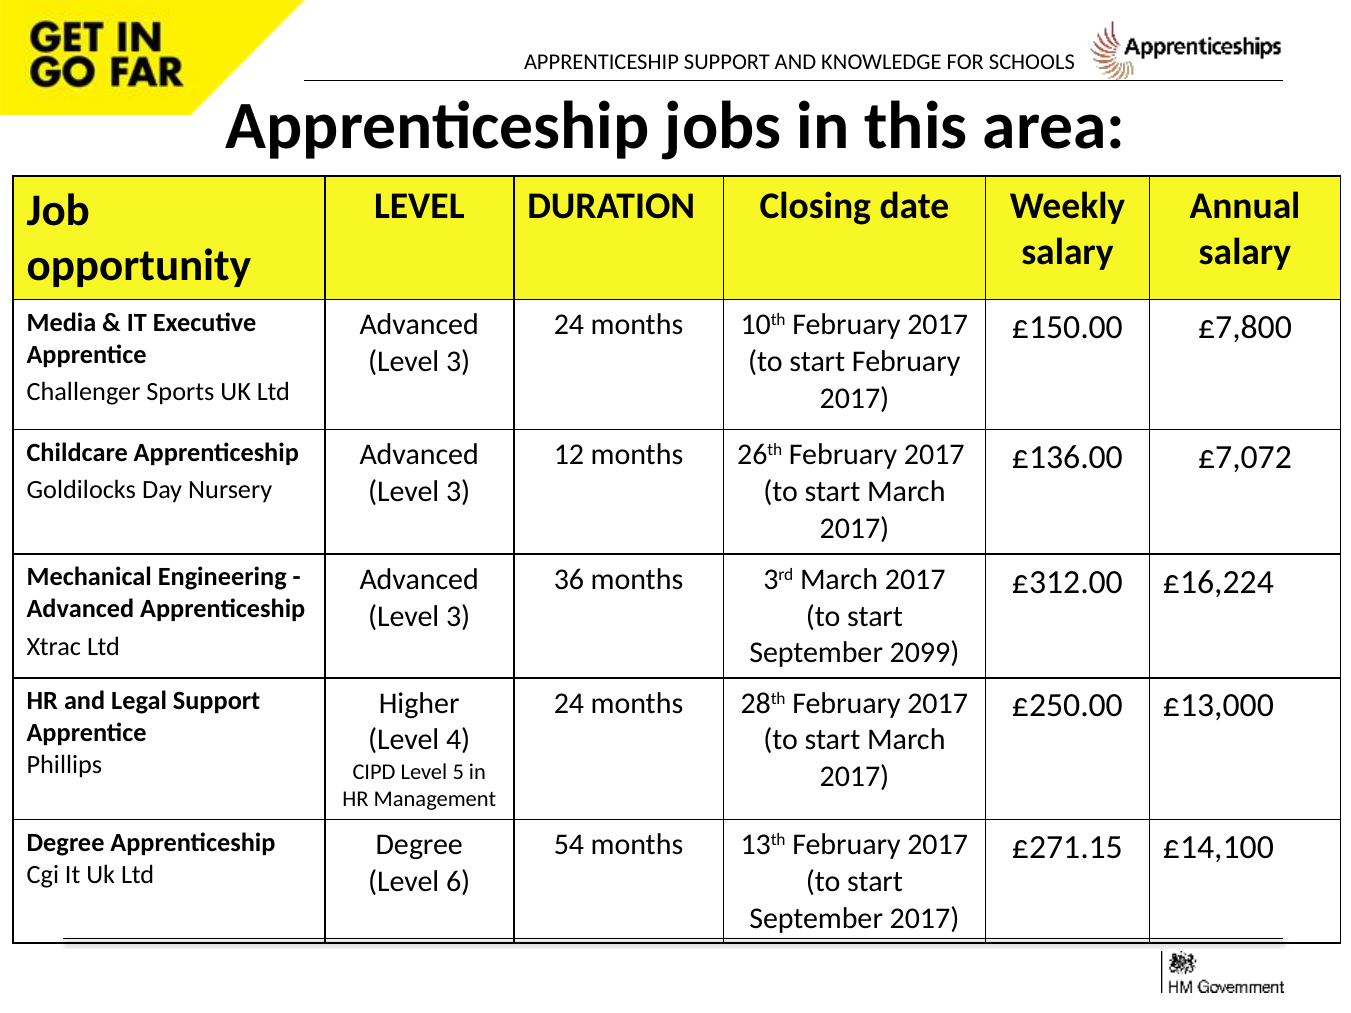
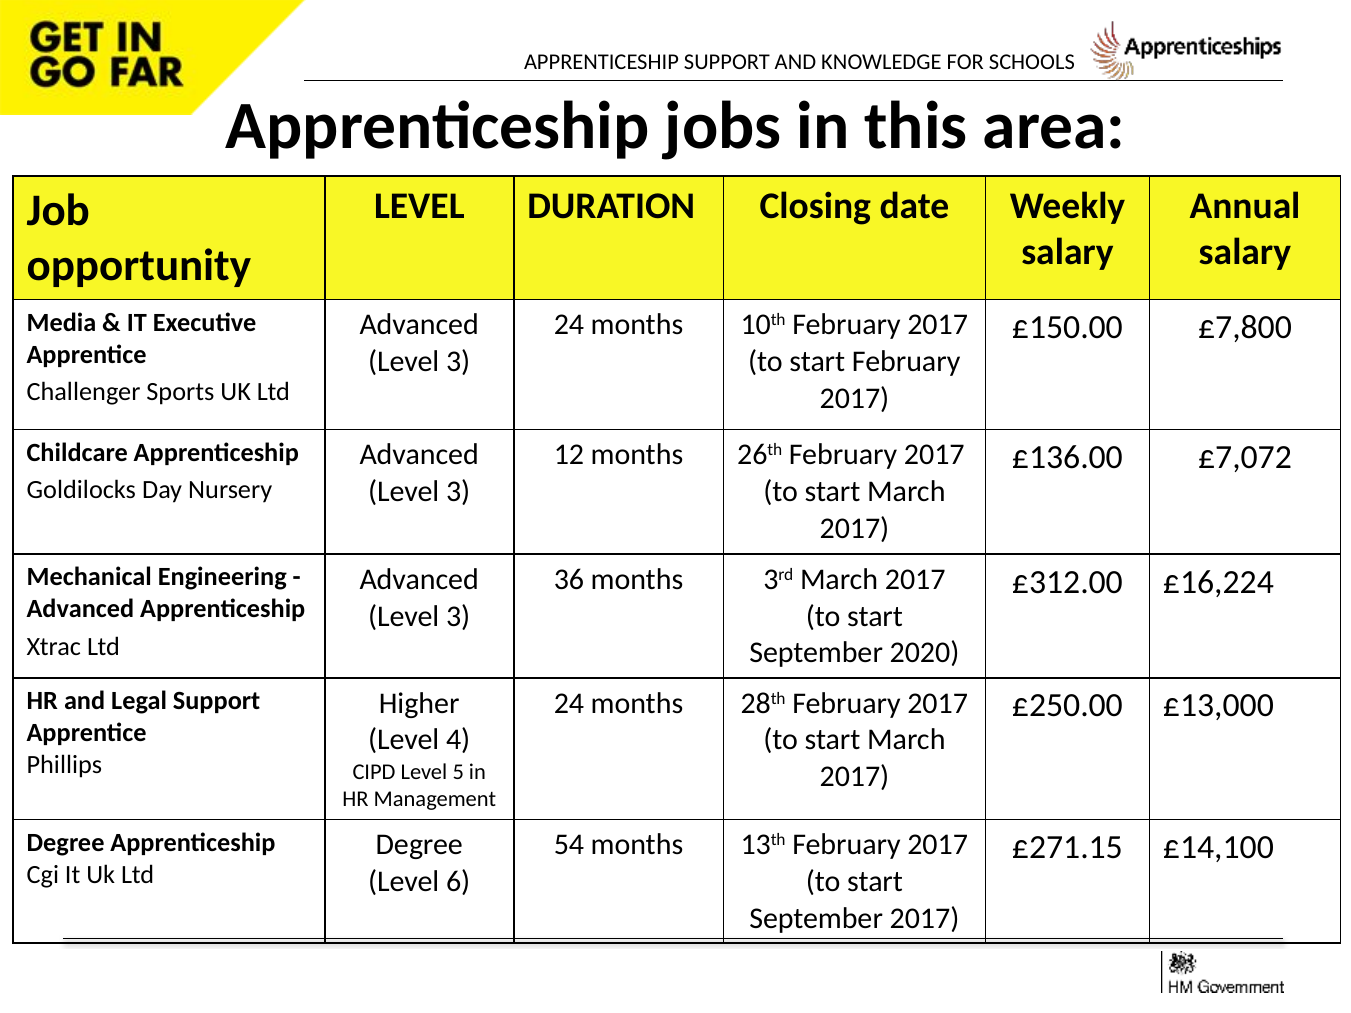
2099: 2099 -> 2020 (925, 653)
